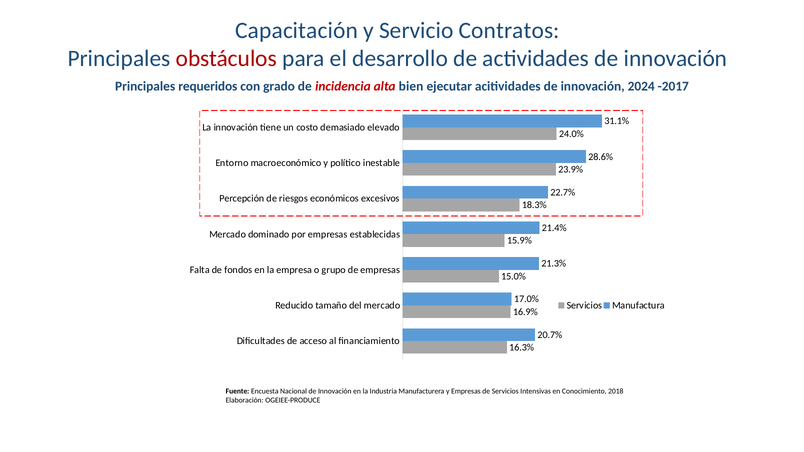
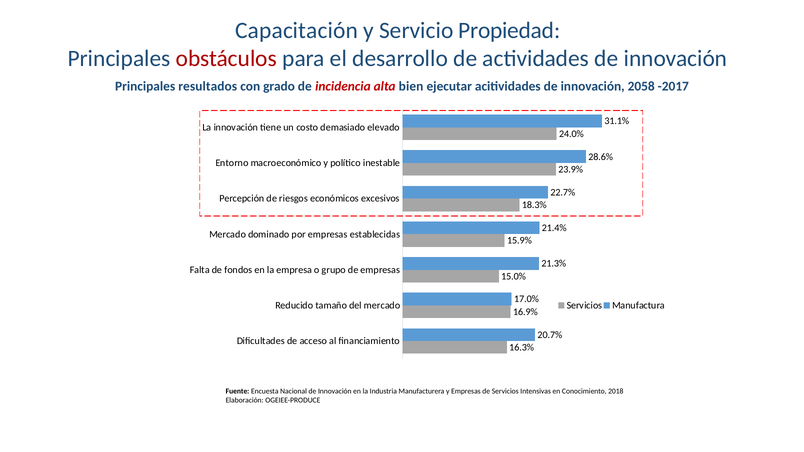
Contratos: Contratos -> Propiedad (509, 30)
requeridos: requeridos -> resultados (208, 87)
2024: 2024 -> 2058 (641, 87)
